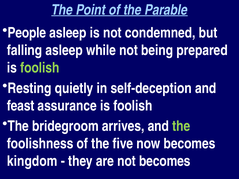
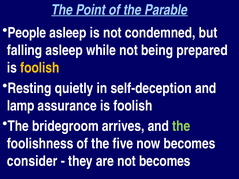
foolish colour: light green -> yellow (40, 68)
feast: feast -> lamp (21, 106)
kingdom: kingdom -> consider (32, 161)
